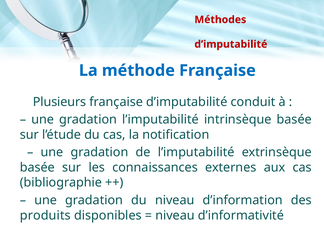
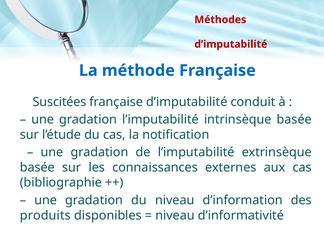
Plusieurs: Plusieurs -> Suscitées (60, 102)
